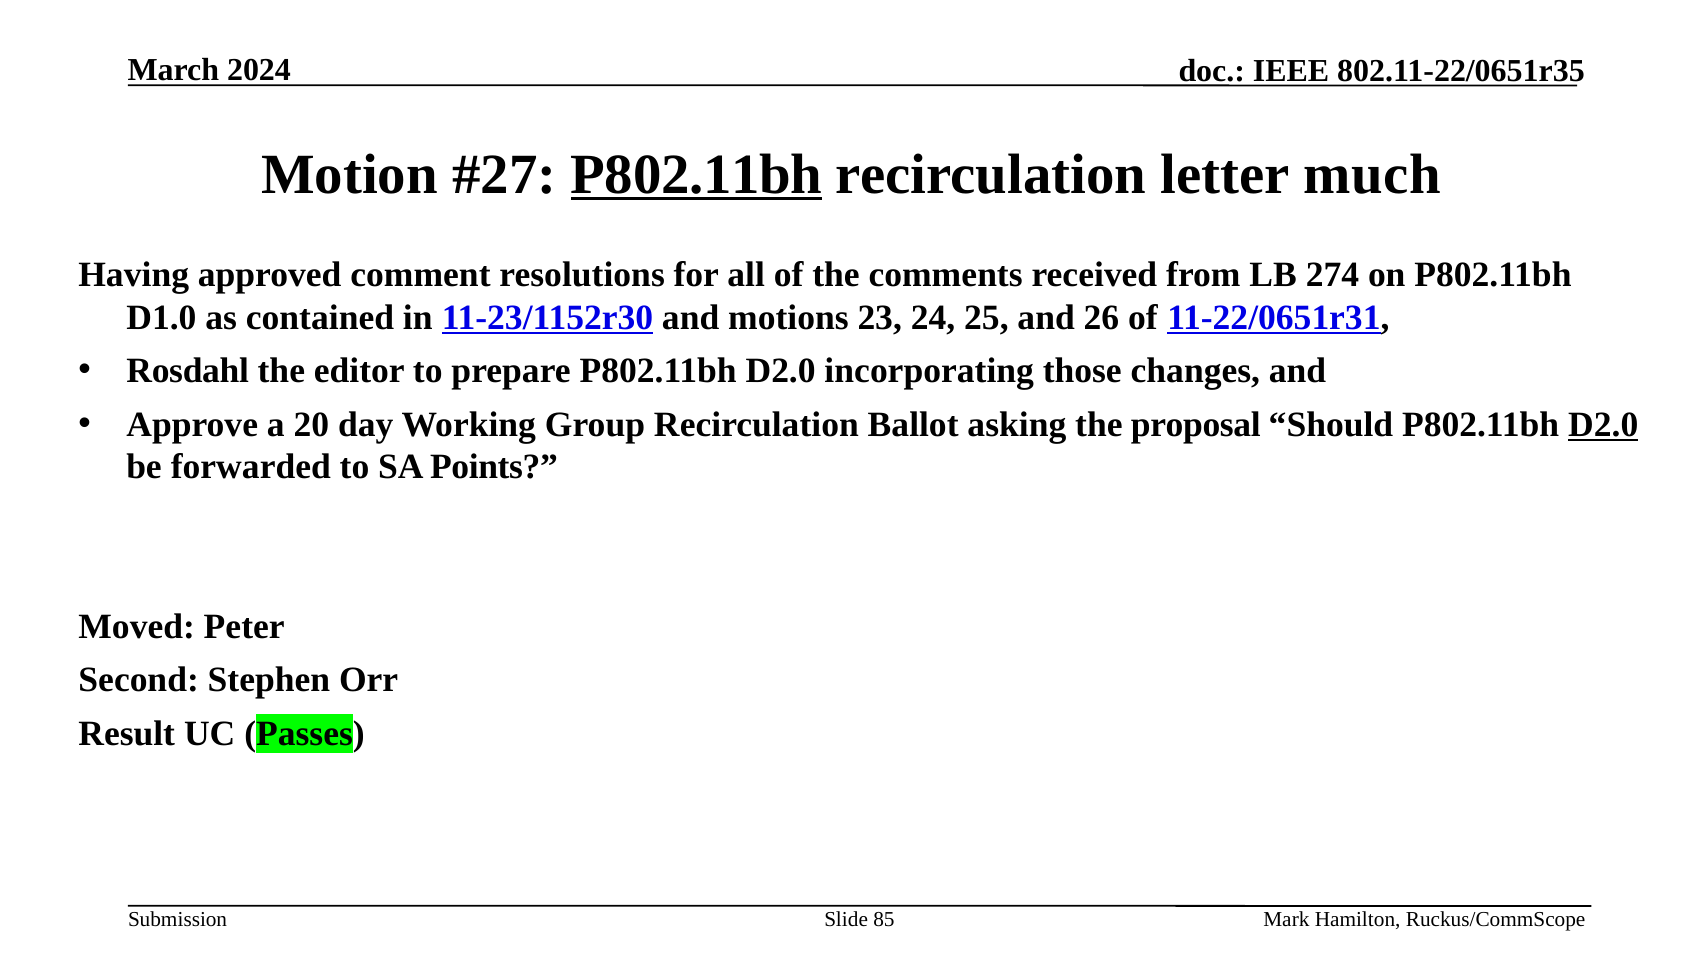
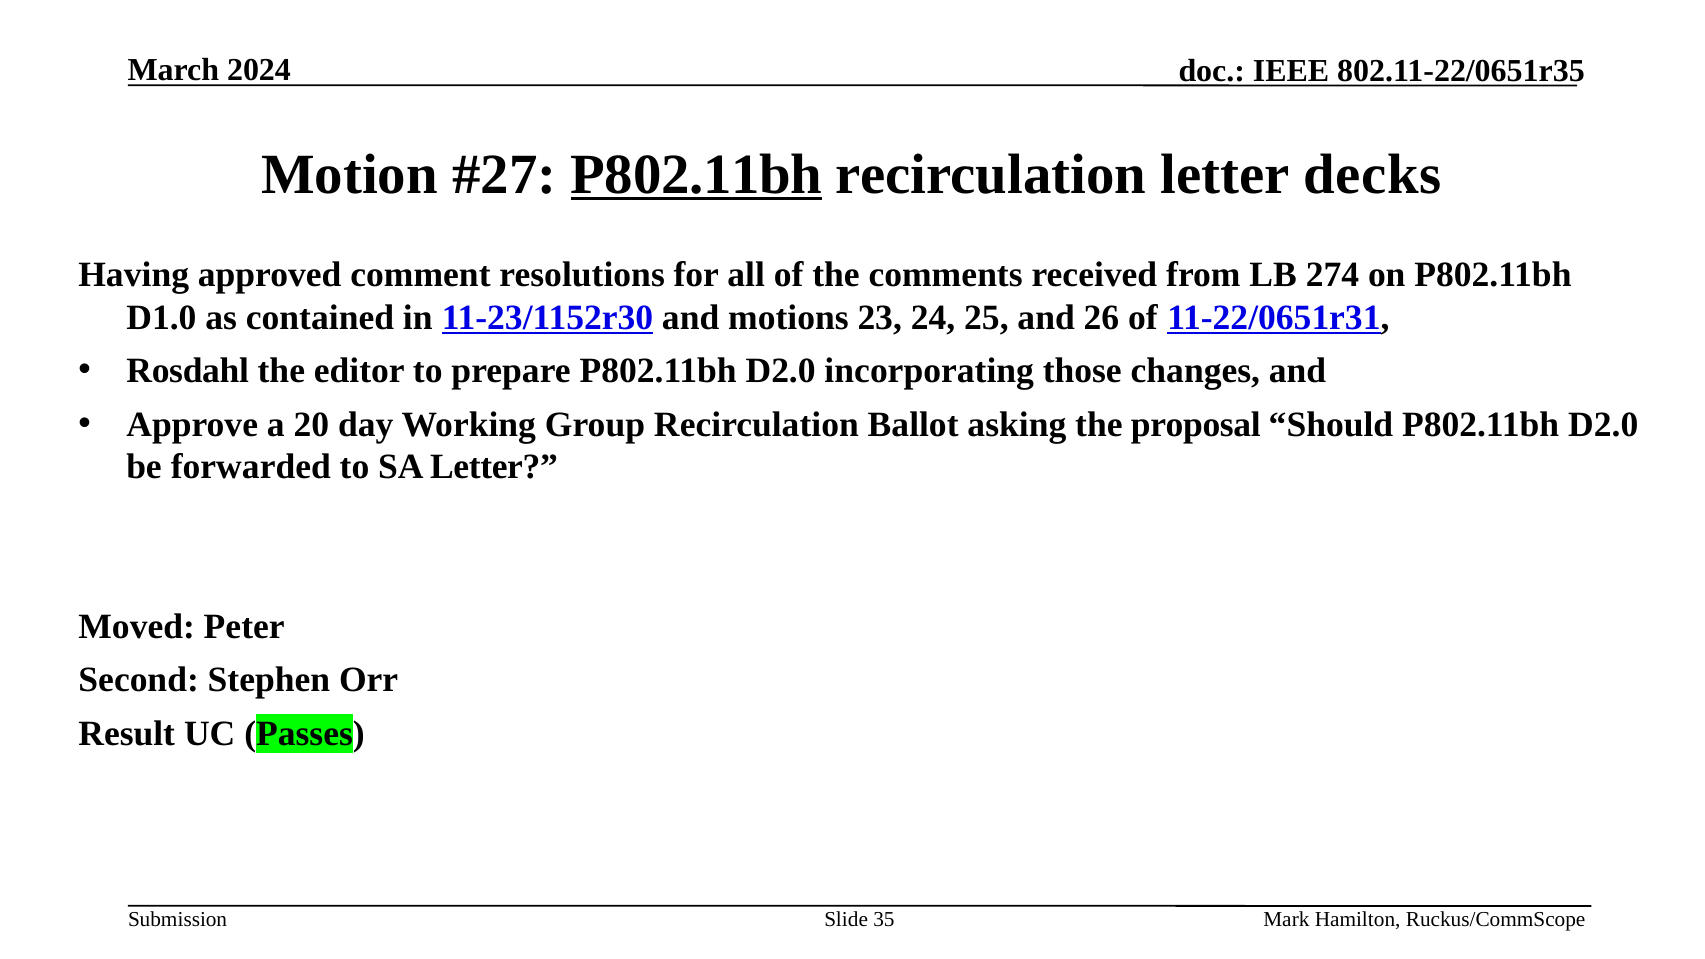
much: much -> decks (1372, 174)
D2.0 underline: present -> none (1603, 424)
SA Points: Points -> Letter (494, 467)
85: 85 -> 35 (884, 920)
